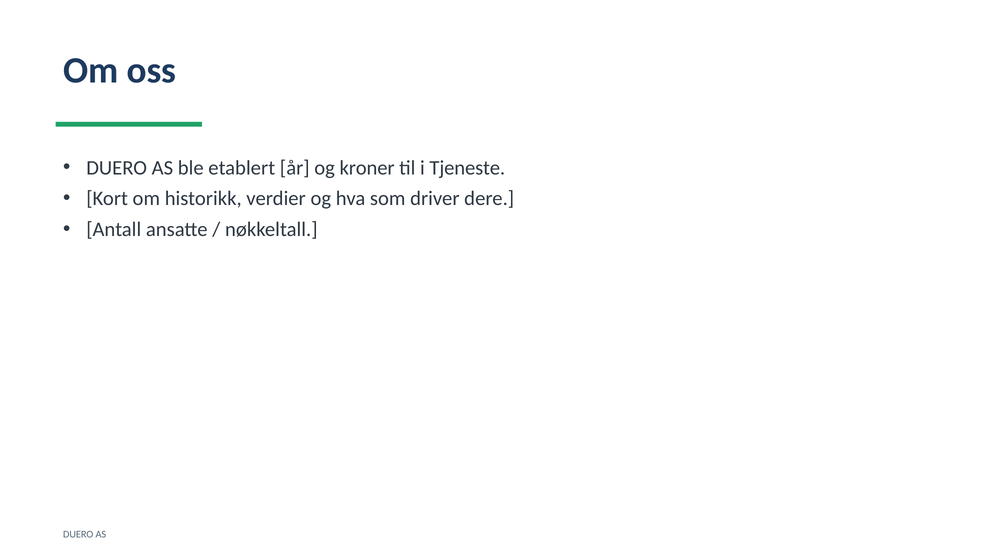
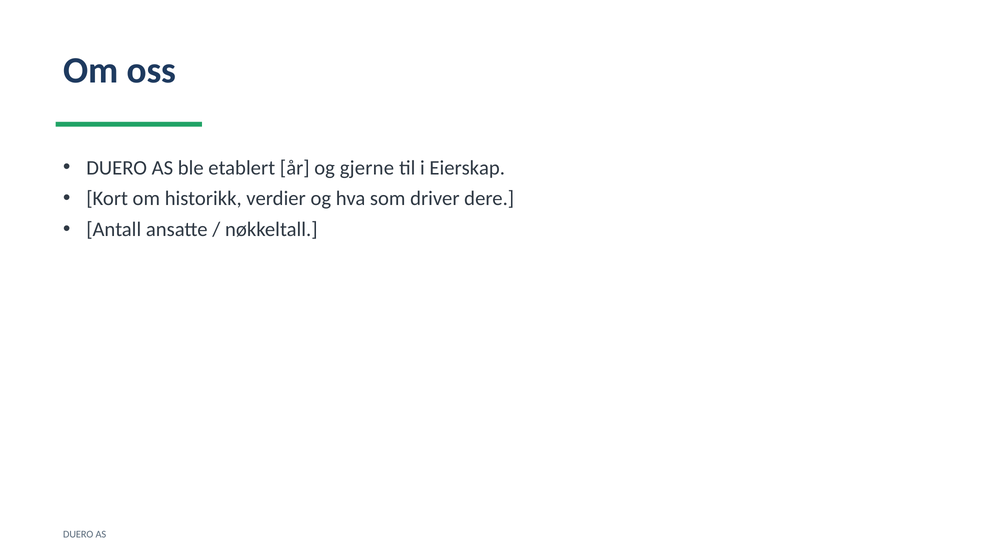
kroner: kroner -> gjerne (367, 168)
Tjeneste: Tjeneste -> Eierskap (467, 168)
